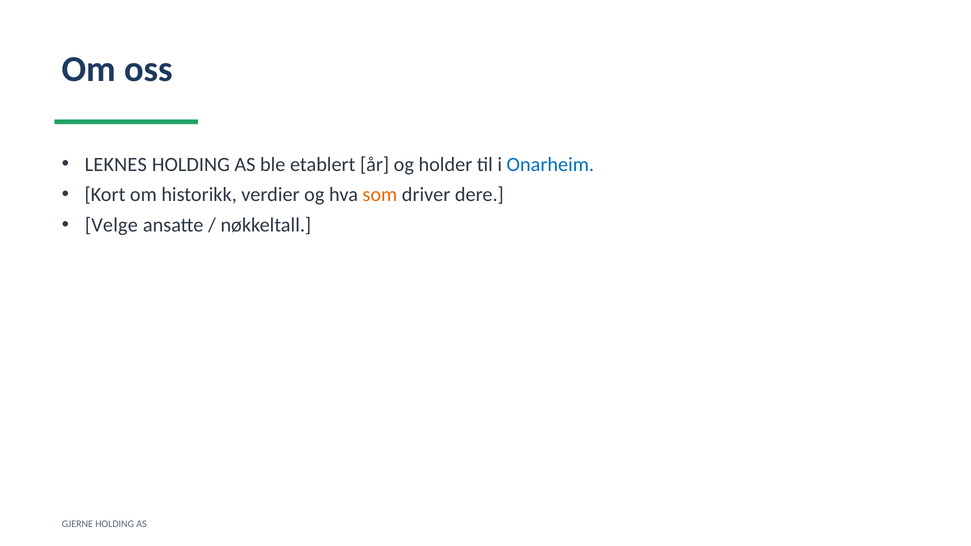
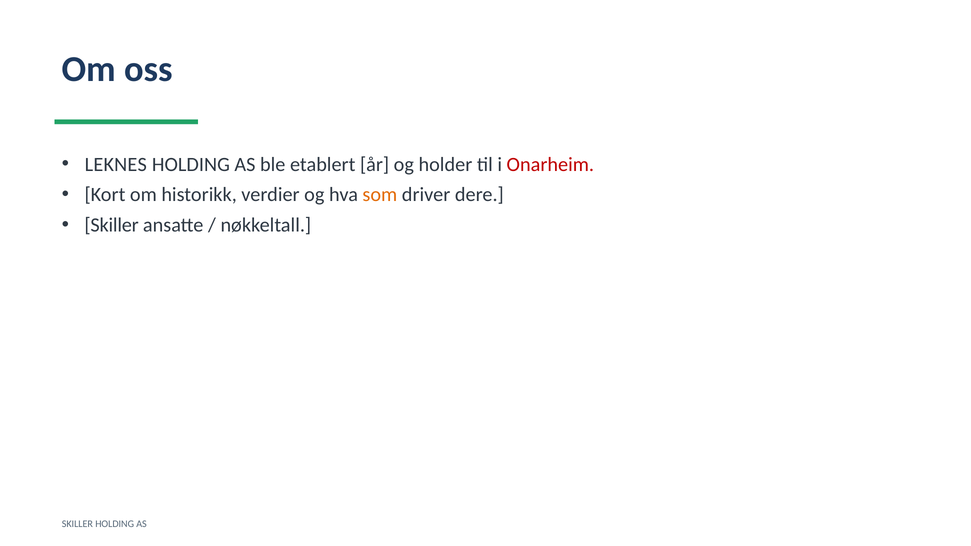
Onarheim colour: blue -> red (550, 164)
Velge: Velge -> Skiller (112, 225)
GJERNE: GJERNE -> SKILLER (77, 524)
